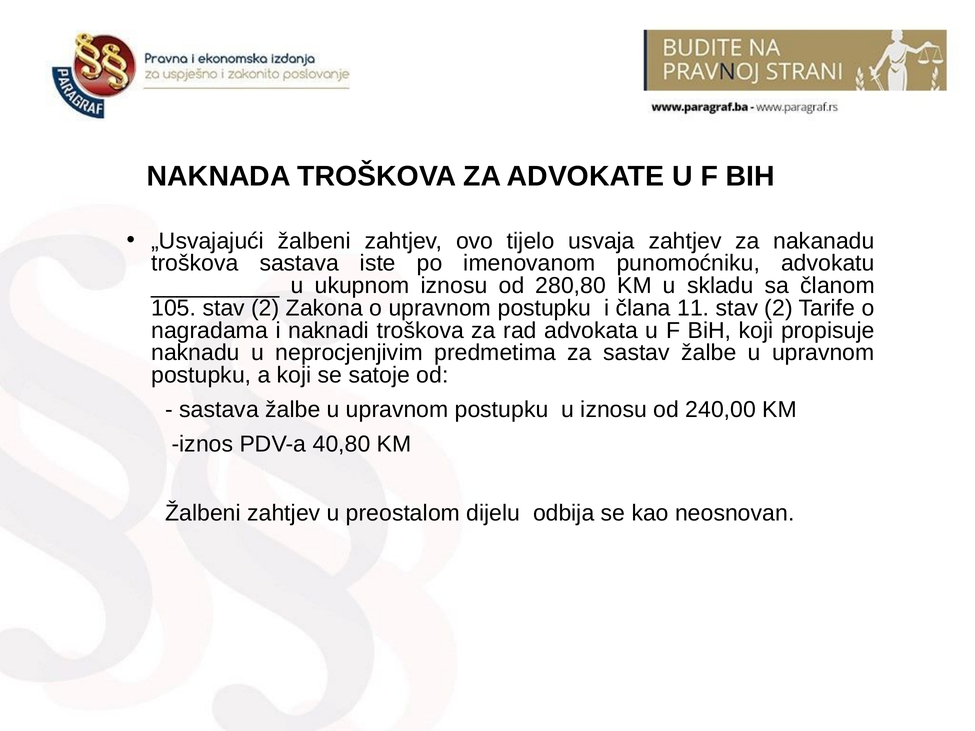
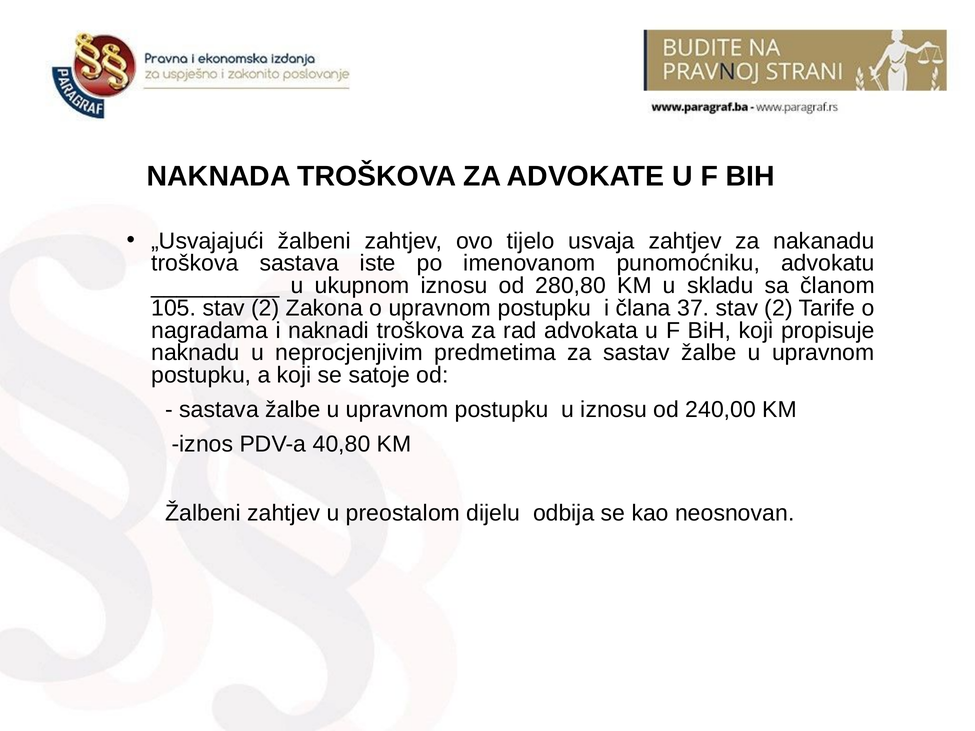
11: 11 -> 37 (693, 308)
